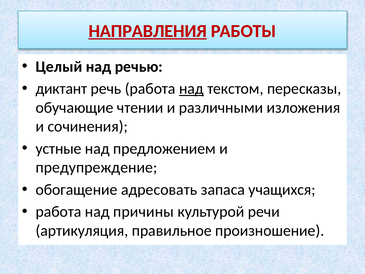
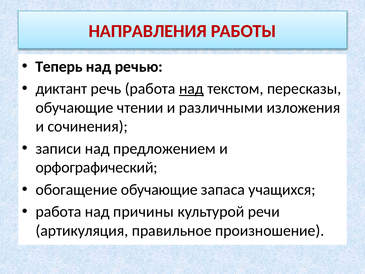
НАПРАВЛЕНИЯ underline: present -> none (148, 31)
Целый: Целый -> Теперь (59, 67)
устные: устные -> записи (59, 148)
предупреждение: предупреждение -> орфографический (97, 167)
обогащение адресовать: адресовать -> обучающие (159, 189)
